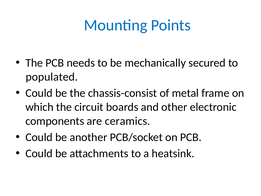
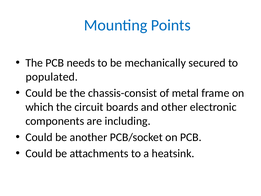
ceramics: ceramics -> including (128, 121)
